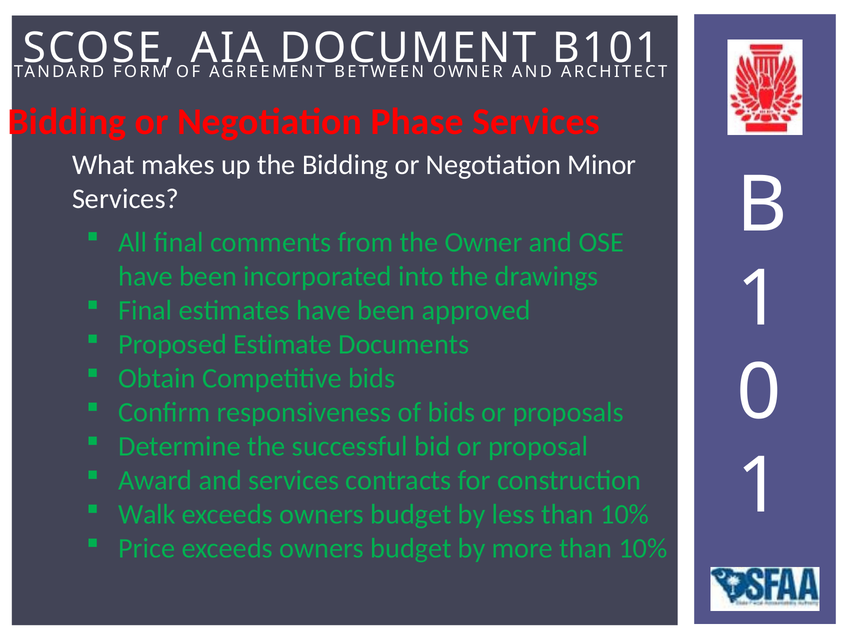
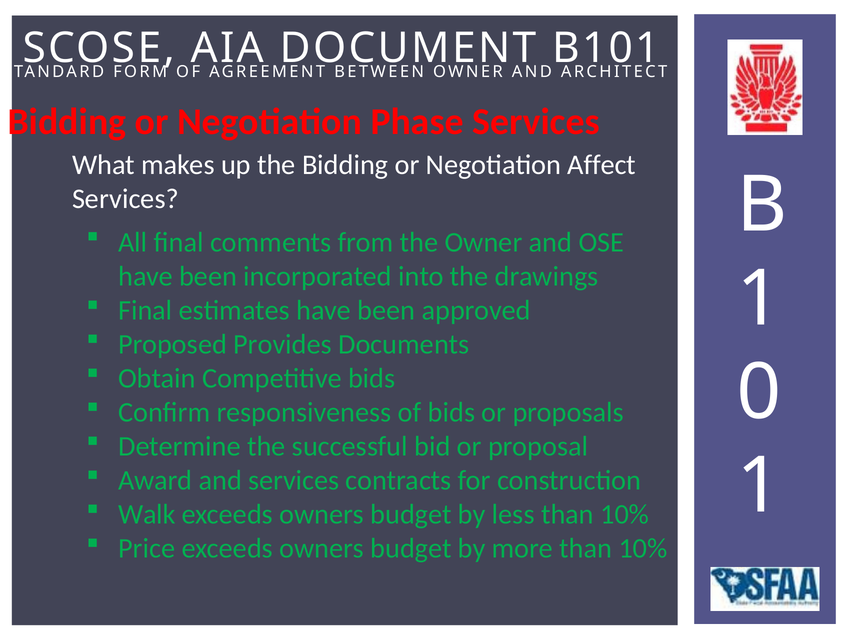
Minor: Minor -> Affect (602, 165)
Estimate: Estimate -> Provides (283, 344)
